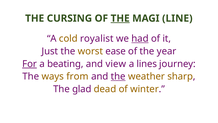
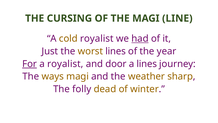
THE underline: present -> none (120, 18)
worst ease: ease -> lines (116, 51)
a beating: beating -> royalist (65, 64)
view: view -> door (116, 64)
ways from: from -> magi (78, 76)
the underline: present -> none (118, 76)
glad: glad -> folly (82, 89)
